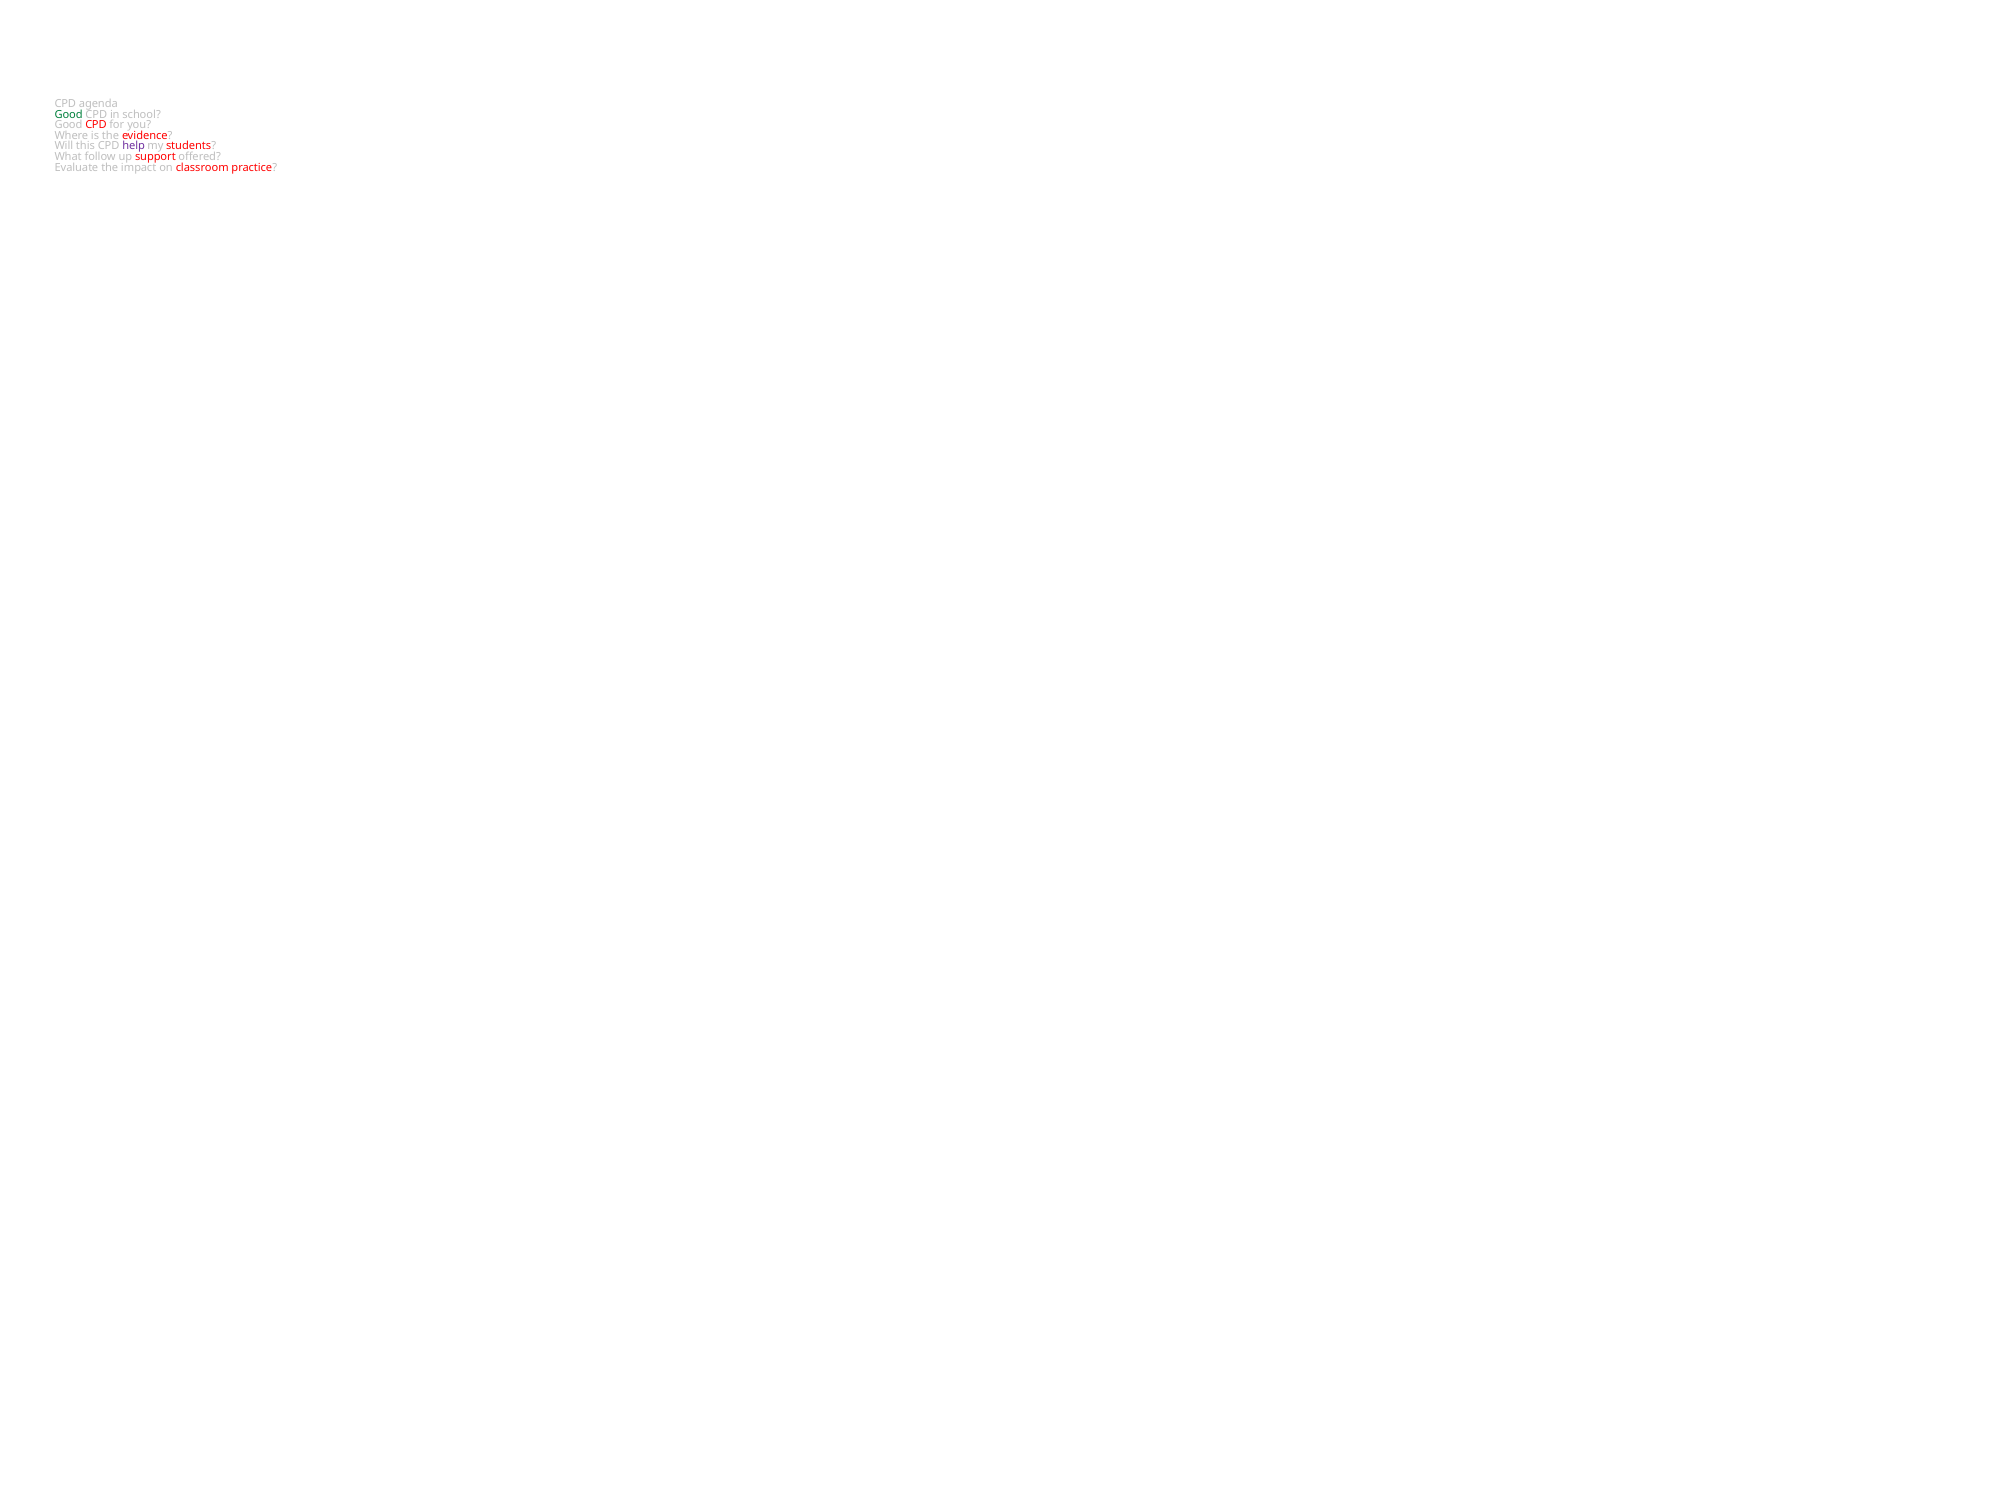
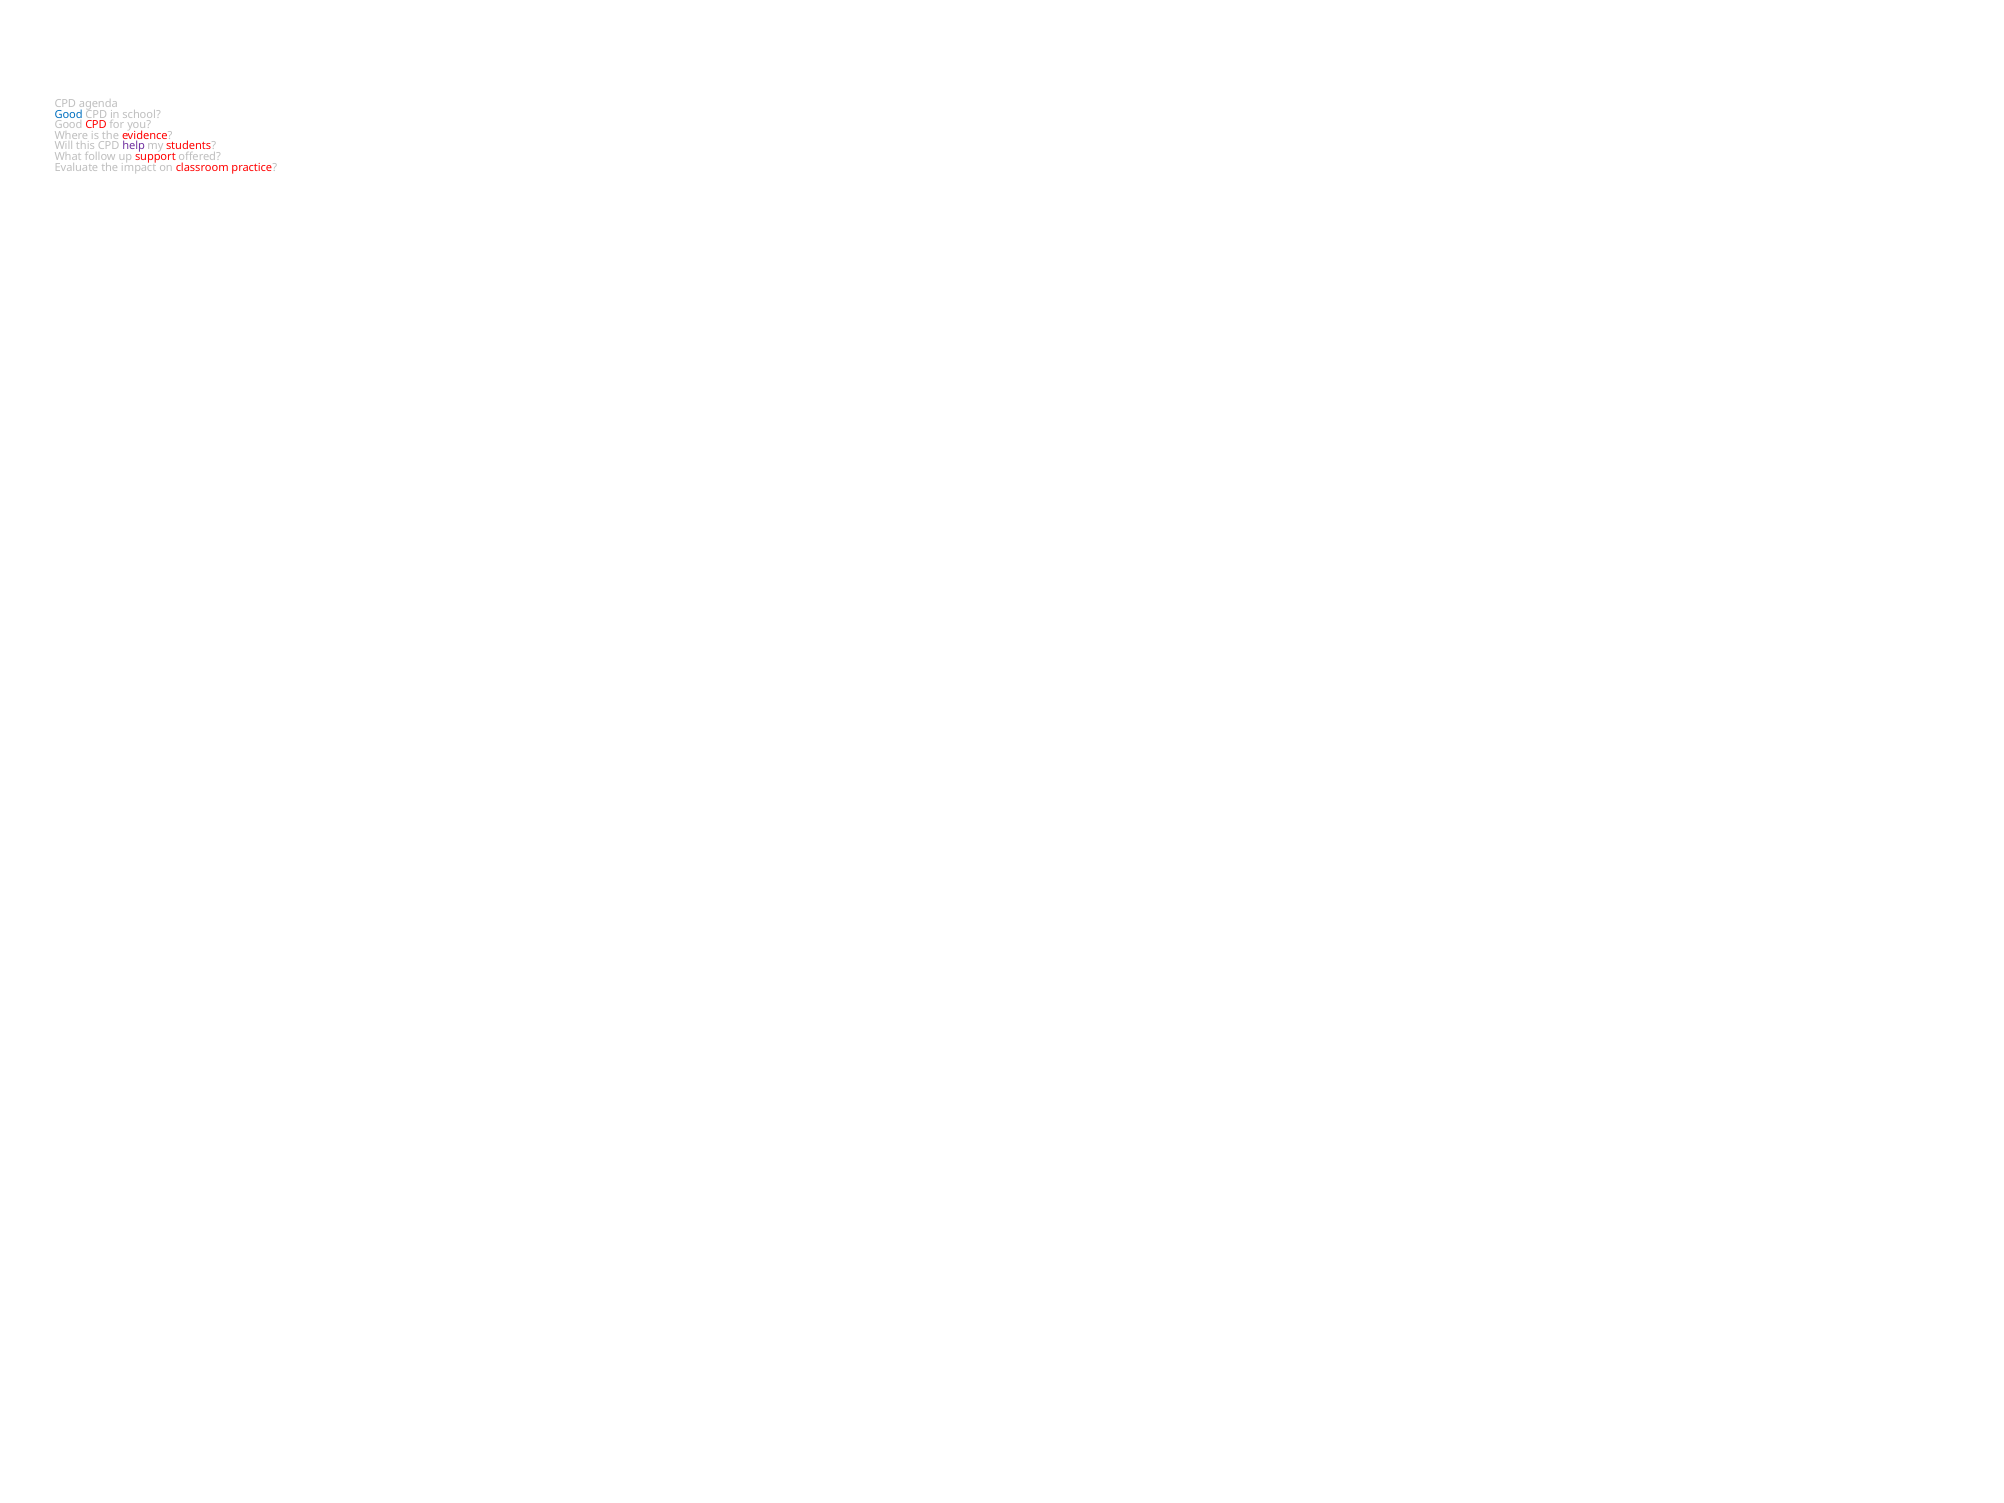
Good colour: green -> blue (69, 114)
